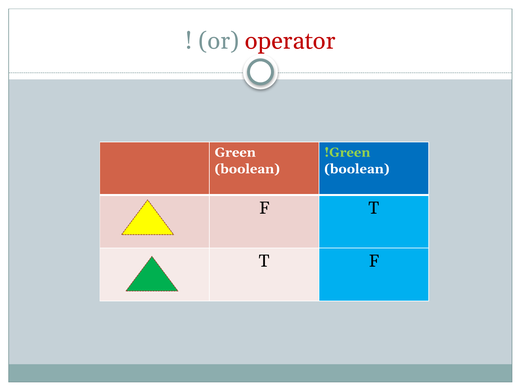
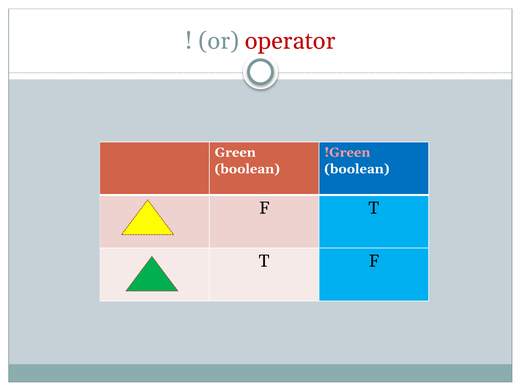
!Green colour: light green -> pink (347, 152)
